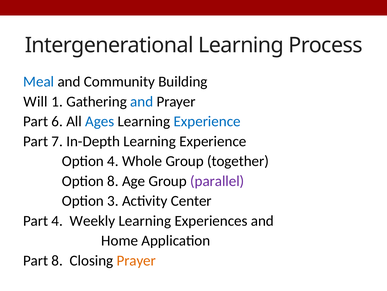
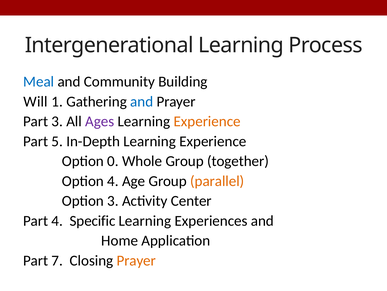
Part 6: 6 -> 3 (57, 121)
Ages colour: blue -> purple (100, 121)
Experience colour: blue -> orange (207, 121)
7: 7 -> 5 (57, 141)
Option 4: 4 -> 0 (113, 161)
Option 8: 8 -> 4 (113, 181)
parallel colour: purple -> orange (217, 181)
Weekly: Weekly -> Specific (93, 220)
Part 8: 8 -> 7 (57, 260)
